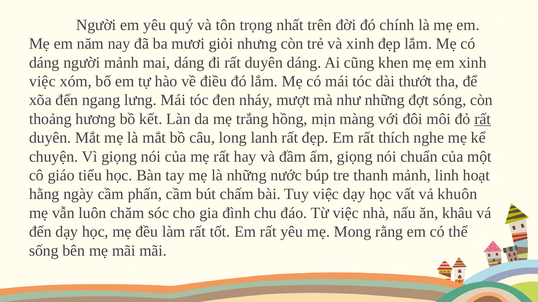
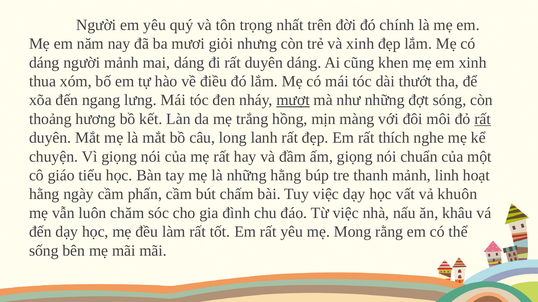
việc: việc -> thua (43, 81)
mượt underline: none -> present (293, 100)
những nước: nước -> hằng (286, 176)
